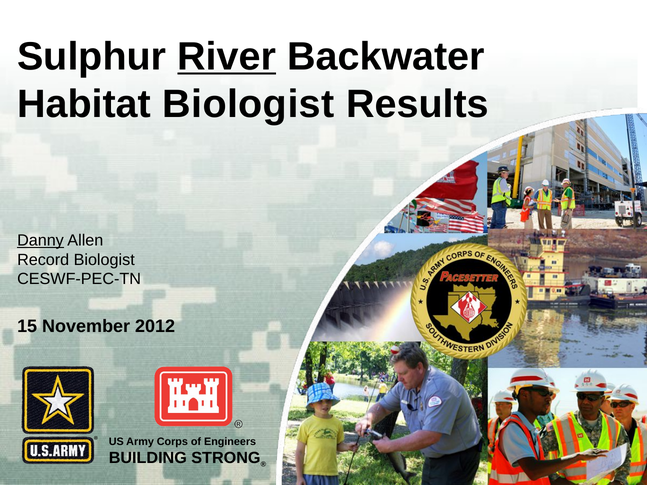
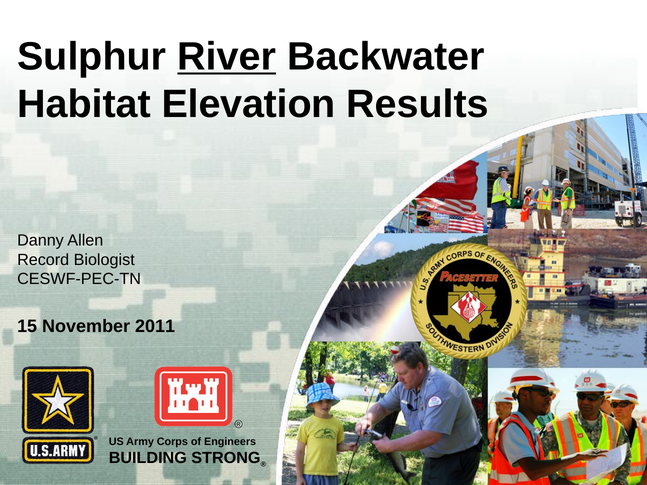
Habitat Biologist: Biologist -> Elevation (249, 104)
Danny underline: present -> none (40, 240)
2012: 2012 -> 2011 (155, 327)
